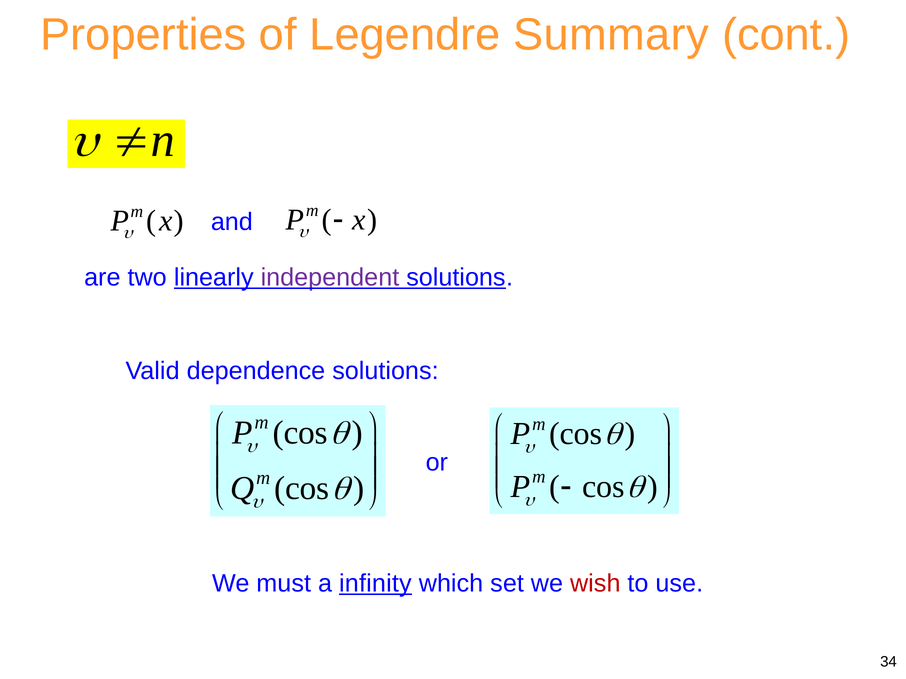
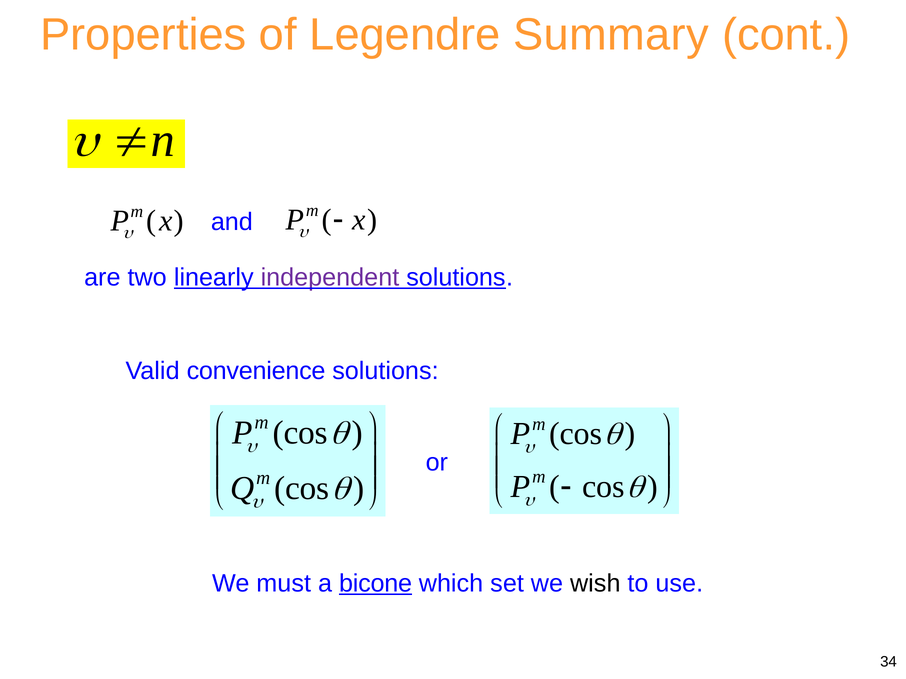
dependence: dependence -> convenience (256, 371)
infinity: infinity -> bicone (376, 584)
wish colour: red -> black (595, 584)
